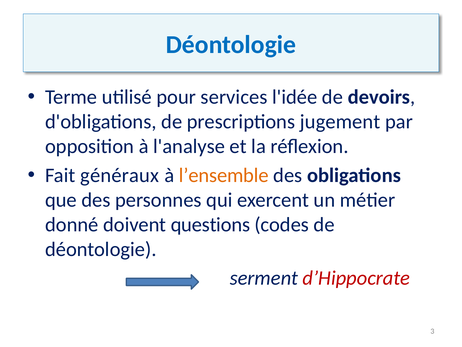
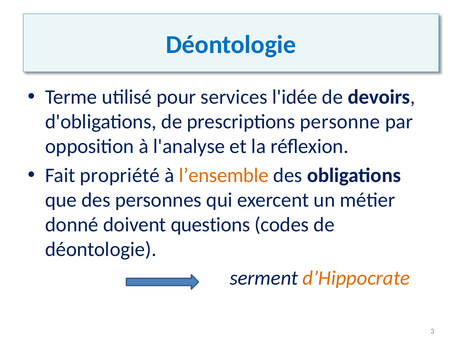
jugement: jugement -> personne (340, 122)
généraux: généraux -> propriété (120, 175)
d’Hippocrate colour: red -> orange (356, 278)
